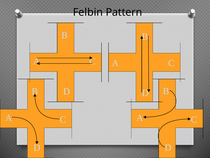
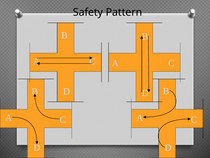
Felbin: Felbin -> Safety (88, 12)
